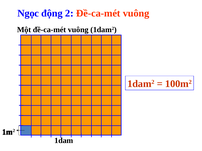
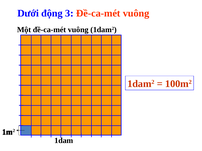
Ngọc: Ngọc -> Dưới (28, 13)
2: 2 -> 3 (69, 13)
